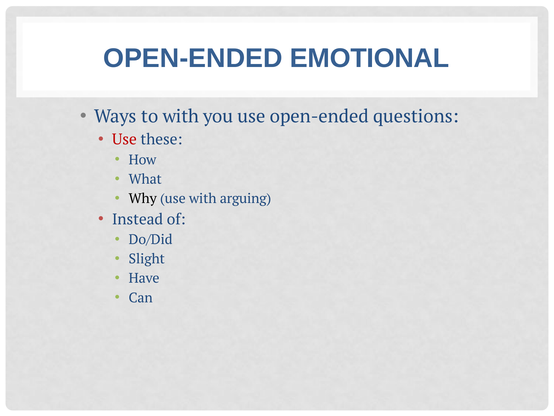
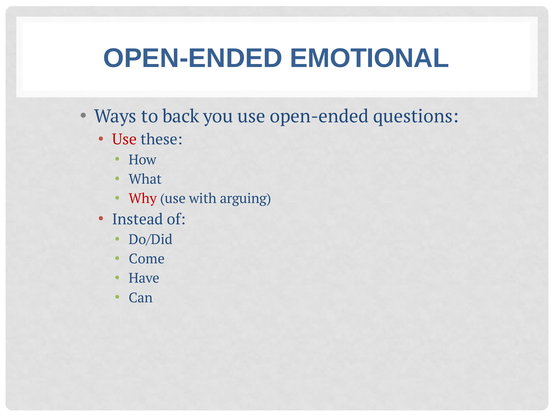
to with: with -> back (181, 116)
Why colour: black -> red (143, 198)
Slight: Slight -> Come (147, 259)
